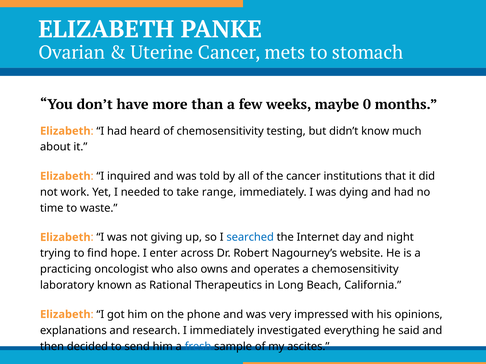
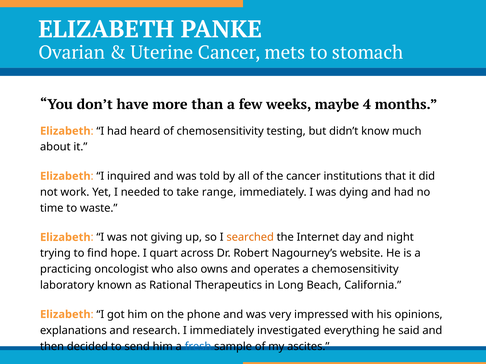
0: 0 -> 4 (367, 104)
searched colour: blue -> orange (250, 238)
enter: enter -> quart (164, 254)
